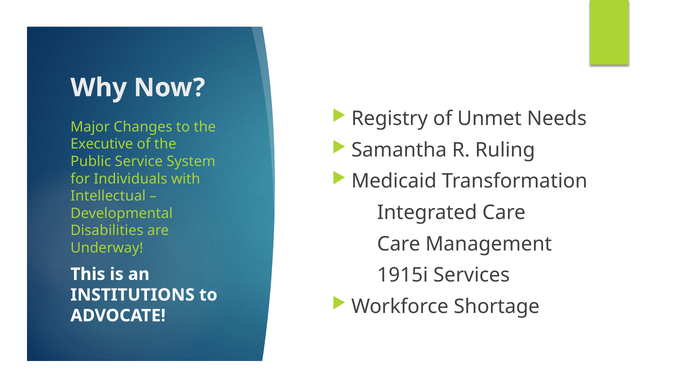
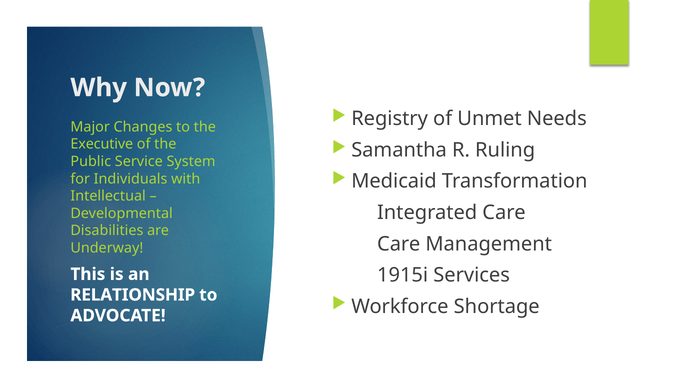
INSTITUTIONS: INSTITUTIONS -> RELATIONSHIP (133, 295)
